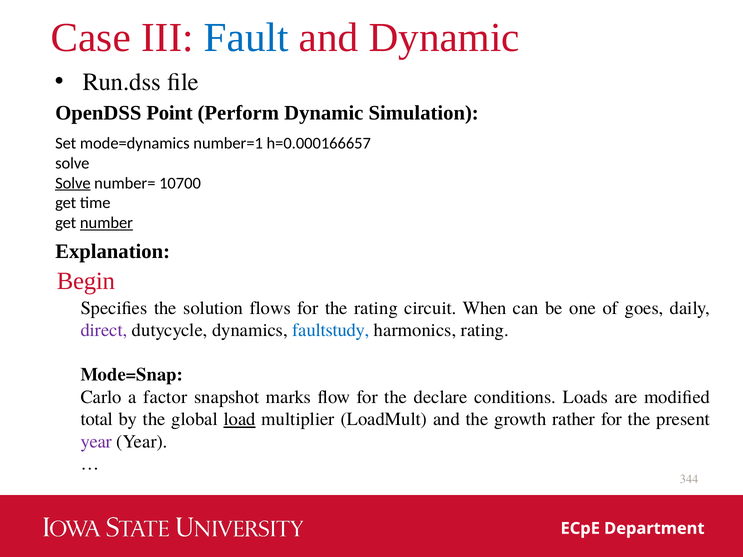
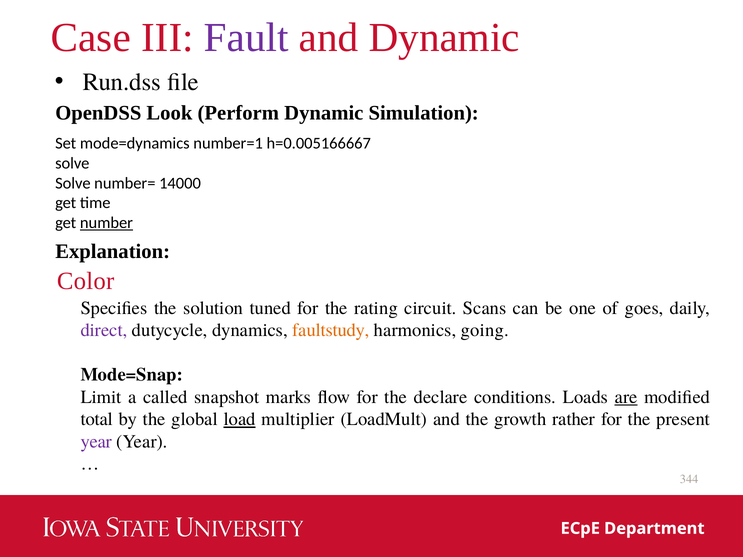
Fault colour: blue -> purple (246, 38)
Point: Point -> Look (169, 113)
h=0.000166657: h=0.000166657 -> h=0.005166667 (319, 144)
Solve underline: present -> none (73, 183)
10700: 10700 -> 14000 (180, 183)
Begin: Begin -> Color (86, 281)
flows: flows -> tuned (270, 308)
When: When -> Scans (485, 308)
faultstudy colour: blue -> orange (331, 330)
harmonics rating: rating -> going (485, 330)
Carlo: Carlo -> Limit (101, 397)
factor: factor -> called (165, 397)
are underline: none -> present (626, 397)
